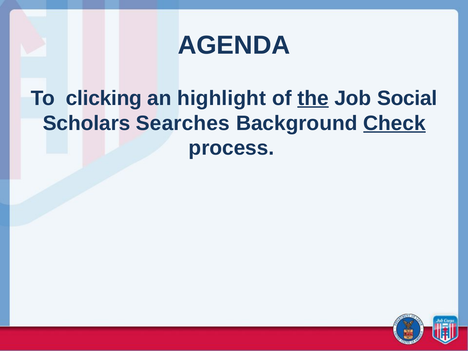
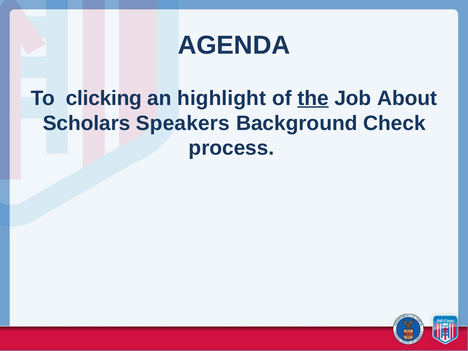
Social: Social -> About (407, 98)
Searches: Searches -> Speakers (183, 123)
Check underline: present -> none (394, 123)
